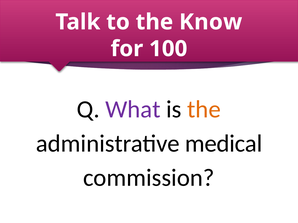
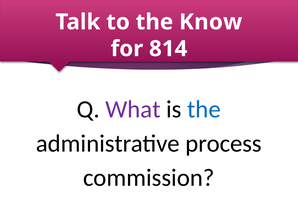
100: 100 -> 814 (168, 49)
the colour: orange -> blue (204, 110)
medical: medical -> process (223, 144)
